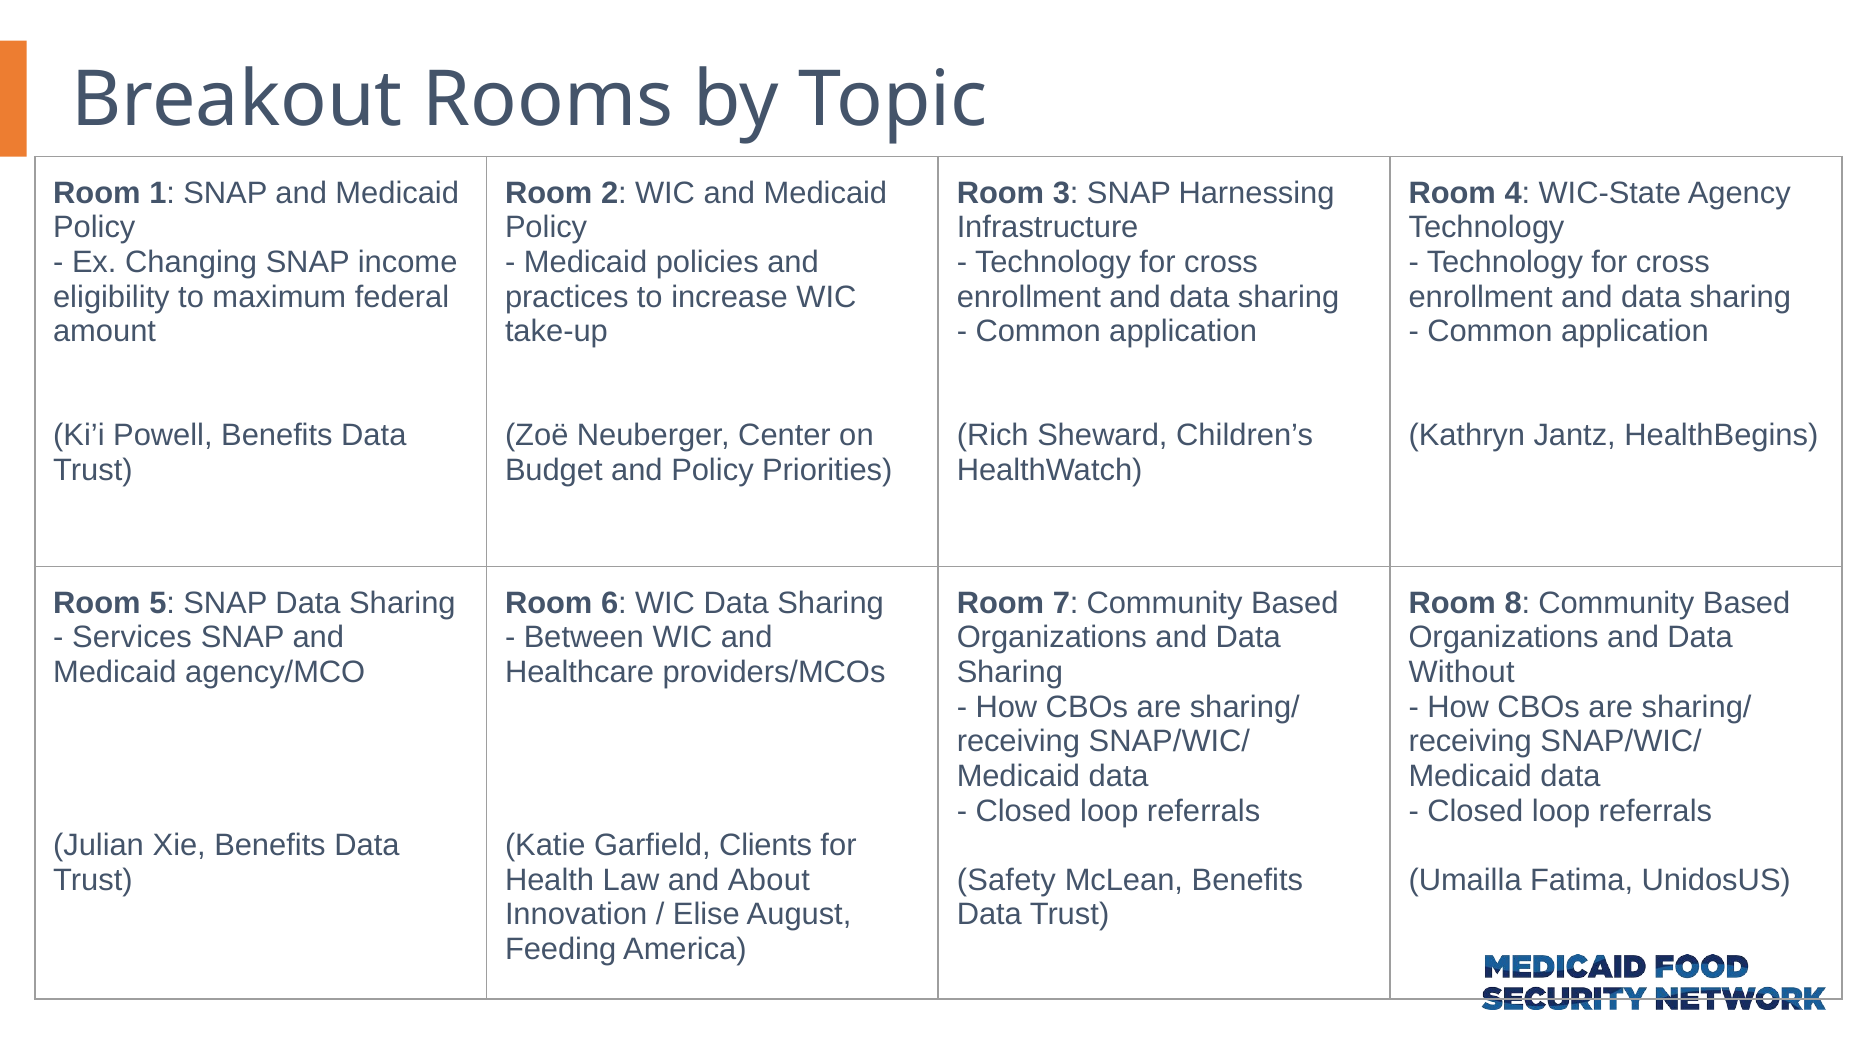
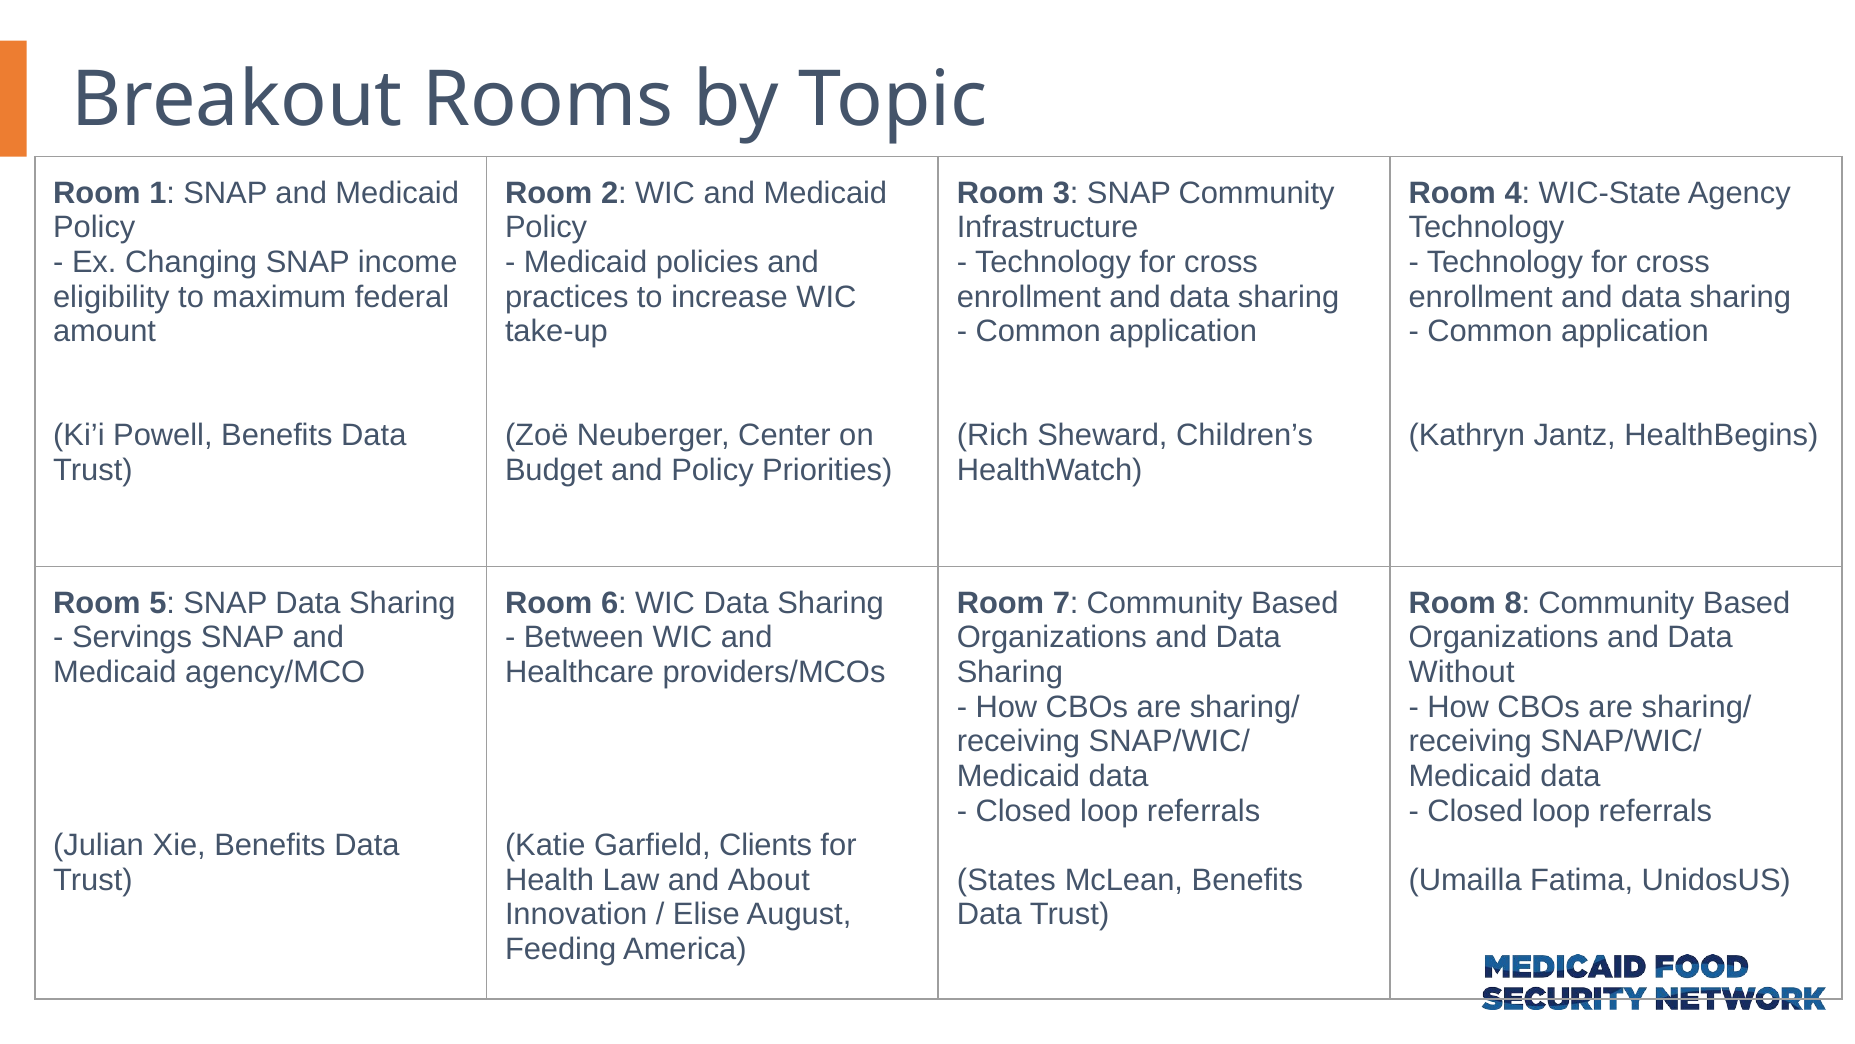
SNAP Harnessing: Harnessing -> Community (1257, 193)
Services: Services -> Servings (132, 637)
Safety: Safety -> States (1006, 880)
